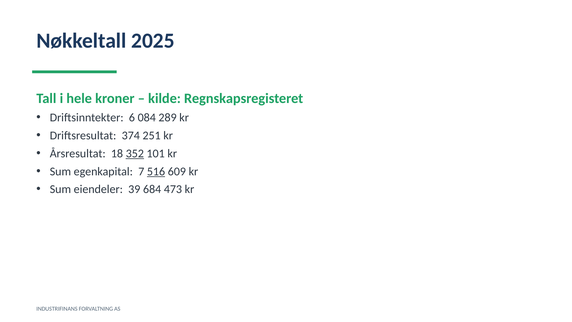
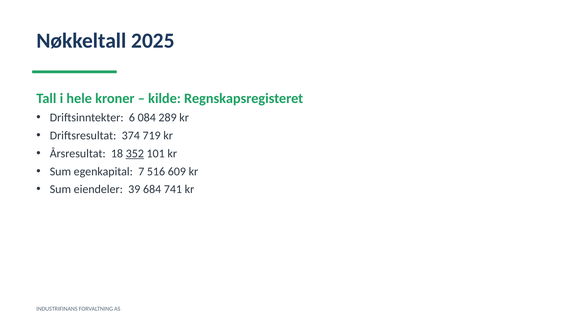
251: 251 -> 719 (152, 136)
516 underline: present -> none (156, 171)
473: 473 -> 741 (173, 189)
